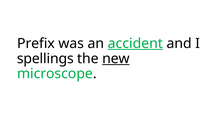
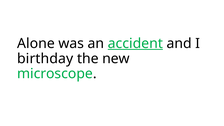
Prefix: Prefix -> Alone (36, 43)
spellings: spellings -> birthday (45, 59)
new underline: present -> none (116, 59)
